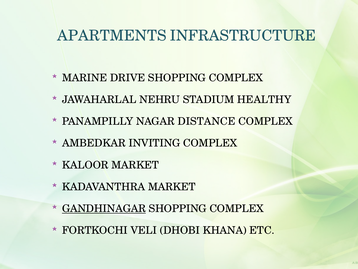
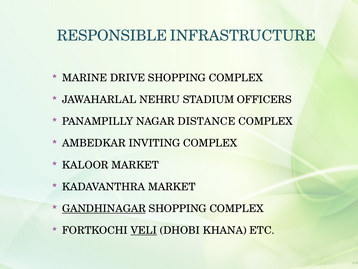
APARTMENTS: APARTMENTS -> RESPONSIBLE (112, 36)
HEALTHY: HEALTHY -> OFFICERS (264, 99)
VELI underline: none -> present (144, 230)
